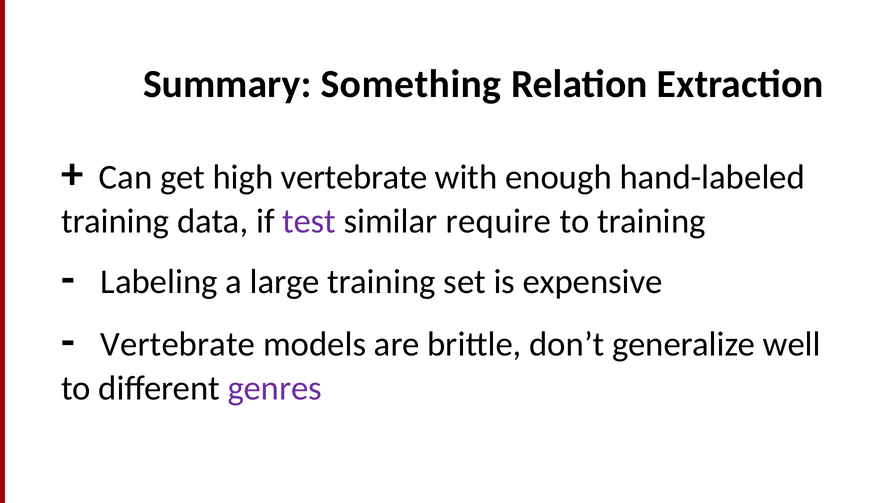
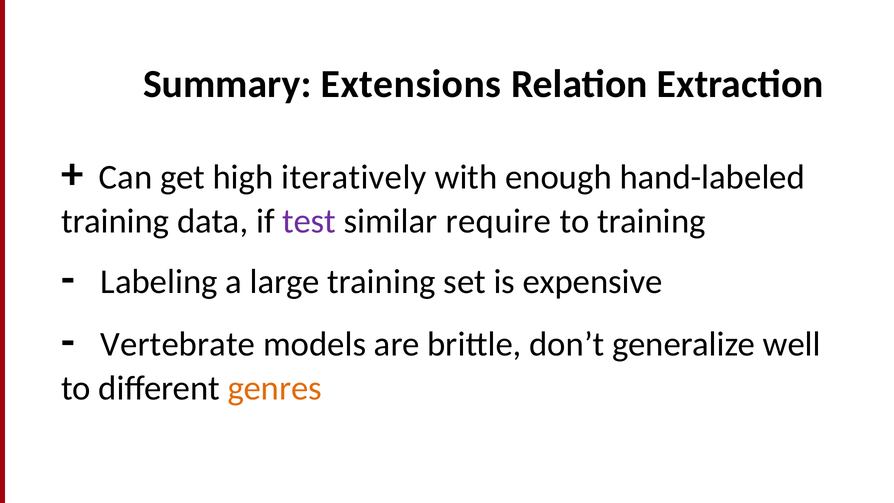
Something: Something -> Extensions (411, 84)
high vertebrate: vertebrate -> iteratively (354, 177)
genres colour: purple -> orange (275, 388)
